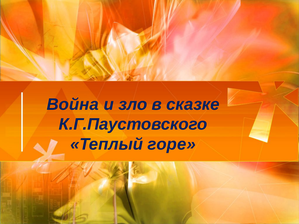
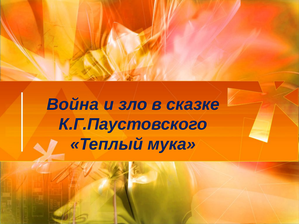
горе: горе -> мука (172, 144)
